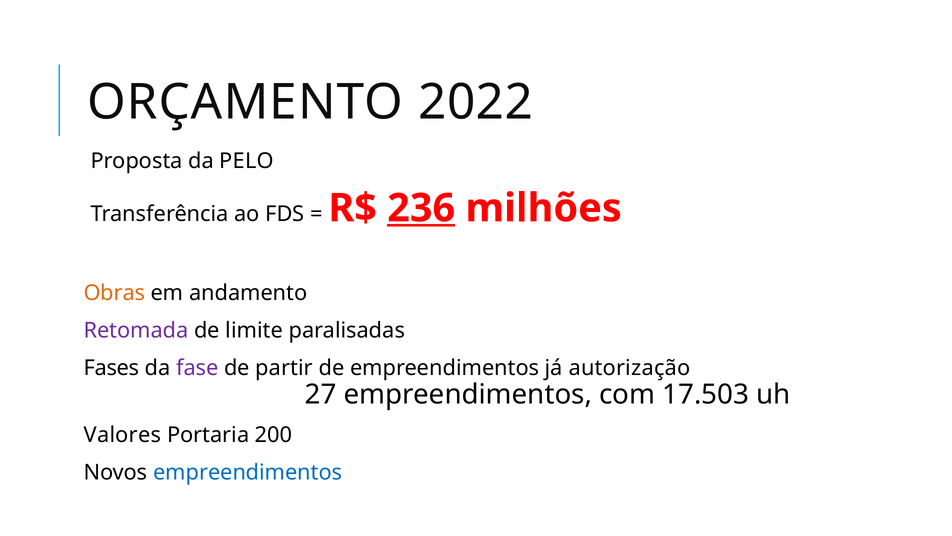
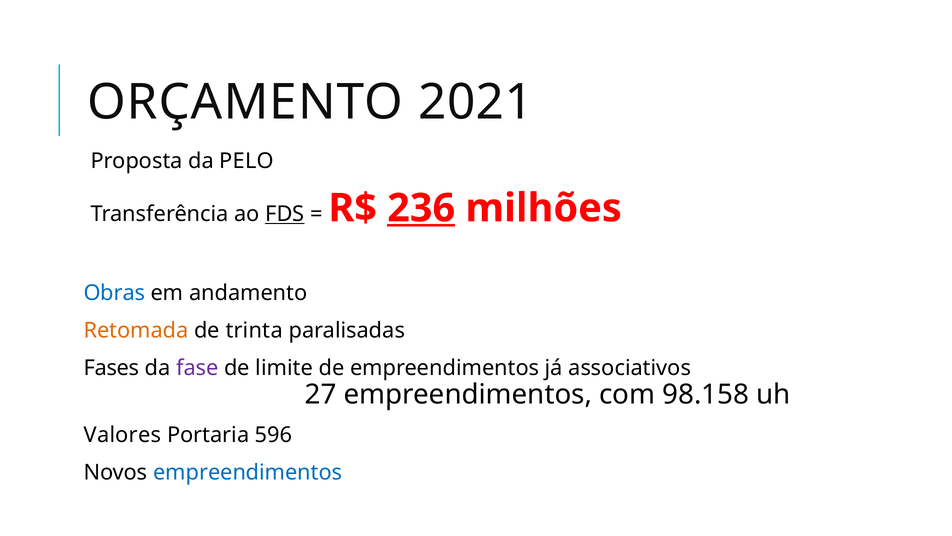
2022: 2022 -> 2021 (476, 102)
FDS underline: none -> present (285, 214)
Obras colour: orange -> blue (114, 293)
Retomada colour: purple -> orange (136, 330)
limite: limite -> trinta (254, 330)
partir: partir -> limite (284, 367)
autorização: autorização -> associativos (630, 367)
17.503: 17.503 -> 98.158 (706, 394)
200: 200 -> 596 (274, 435)
